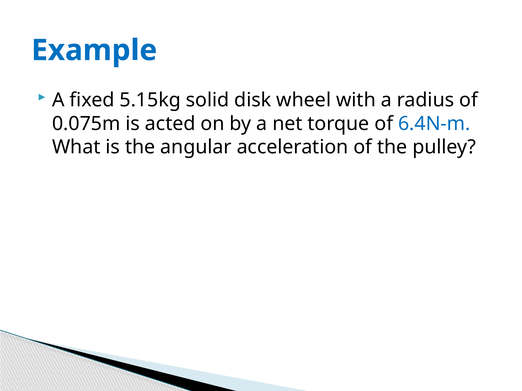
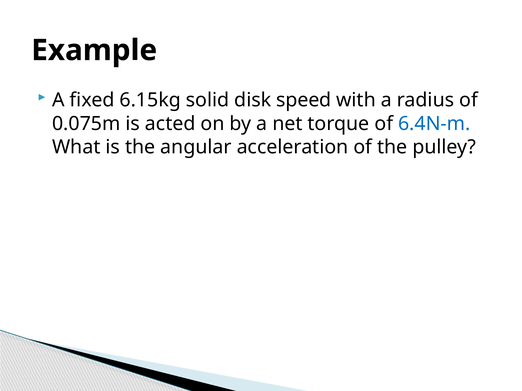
Example colour: blue -> black (94, 50)
5.15kg: 5.15kg -> 6.15kg (150, 100)
wheel: wheel -> speed (304, 100)
